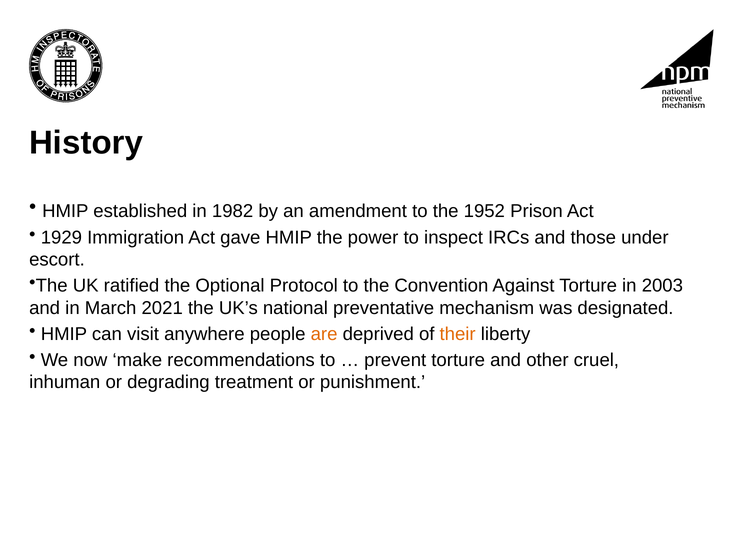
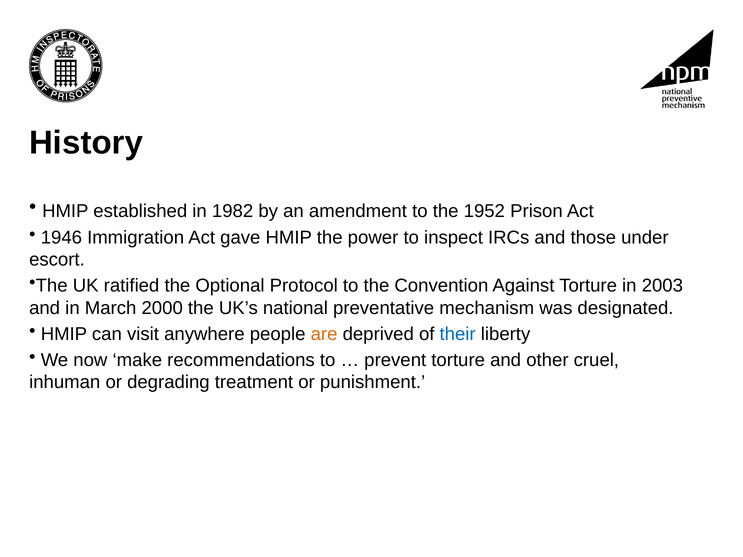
1929: 1929 -> 1946 (61, 238)
2021: 2021 -> 2000 (162, 308)
their colour: orange -> blue (458, 334)
